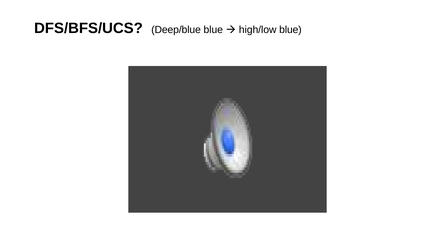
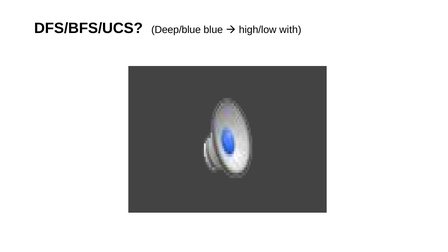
high/low blue: blue -> with (290, 30)
